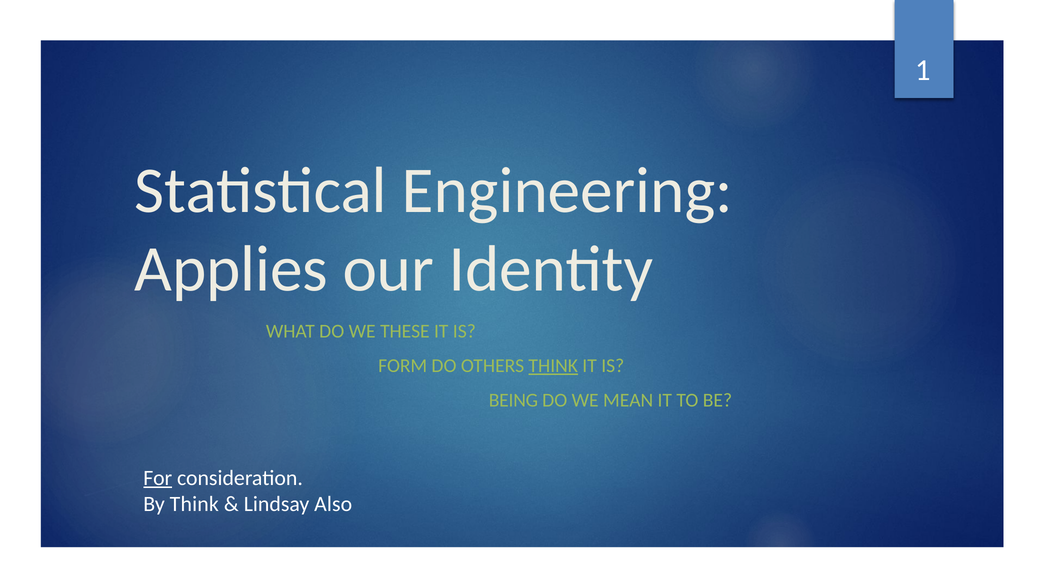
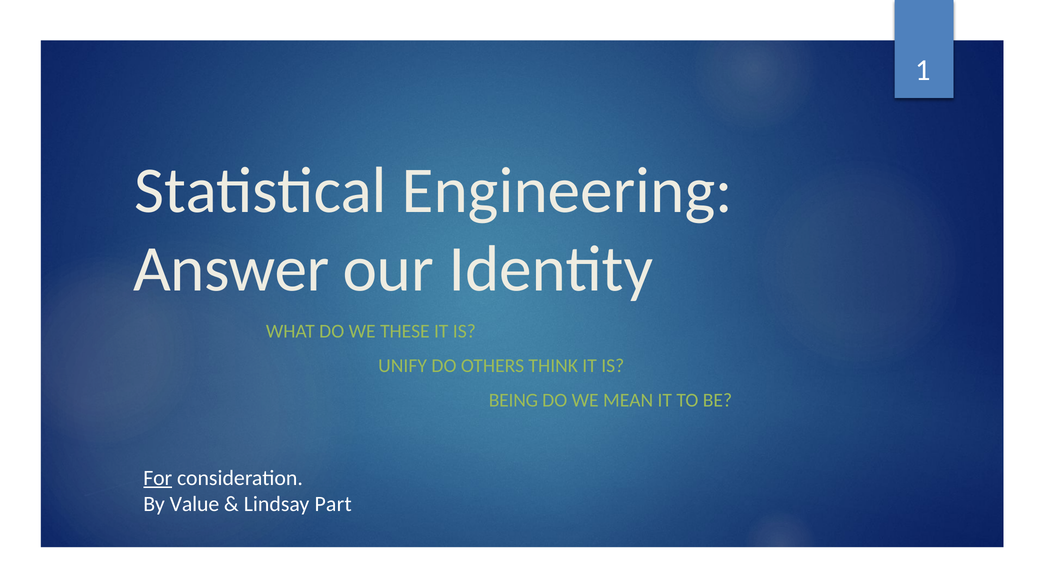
Applies: Applies -> Answer (231, 269)
FORM: FORM -> UNIFY (403, 366)
THINK underline: present -> none (553, 366)
By Think: Think -> Value (194, 504)
Also: Also -> Part (333, 504)
